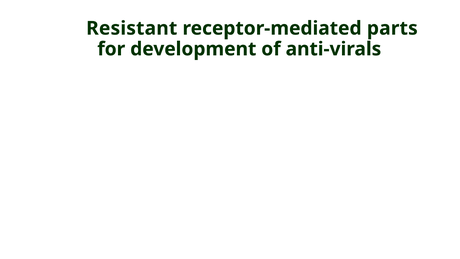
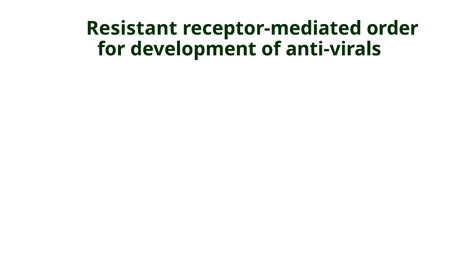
parts: parts -> order (392, 28)
